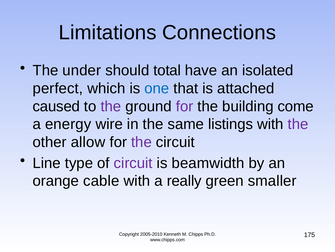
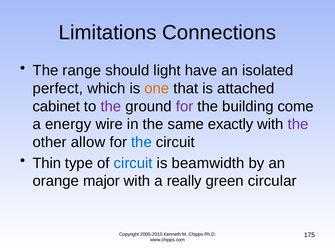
under: under -> range (82, 70)
total: total -> light (167, 70)
one colour: blue -> orange (157, 88)
caused: caused -> cabinet (56, 106)
listings: listings -> exactly (231, 124)
the colour: purple -> blue (141, 142)
Line: Line -> Thin (47, 163)
circuit colour: purple -> blue (133, 163)
cable: cable -> major (101, 180)
smaller: smaller -> circular (272, 180)
